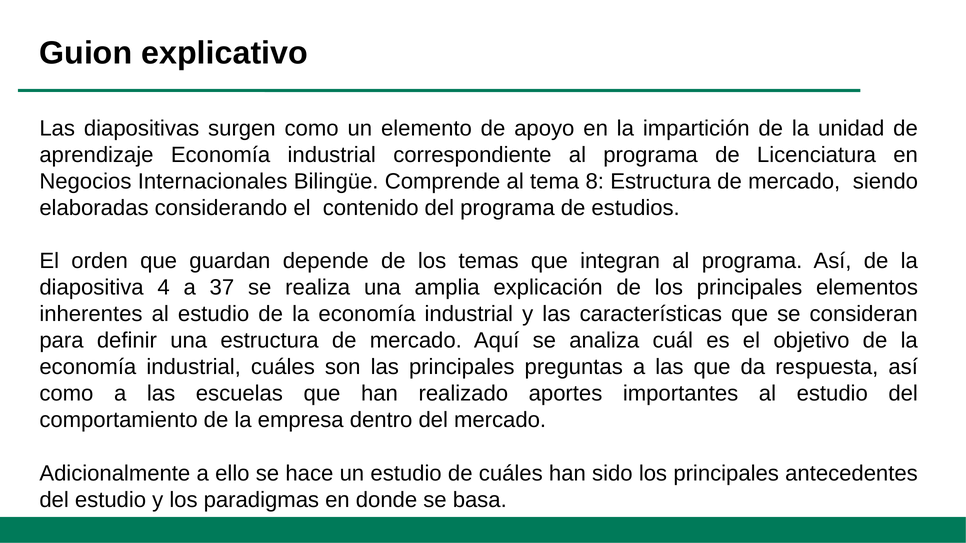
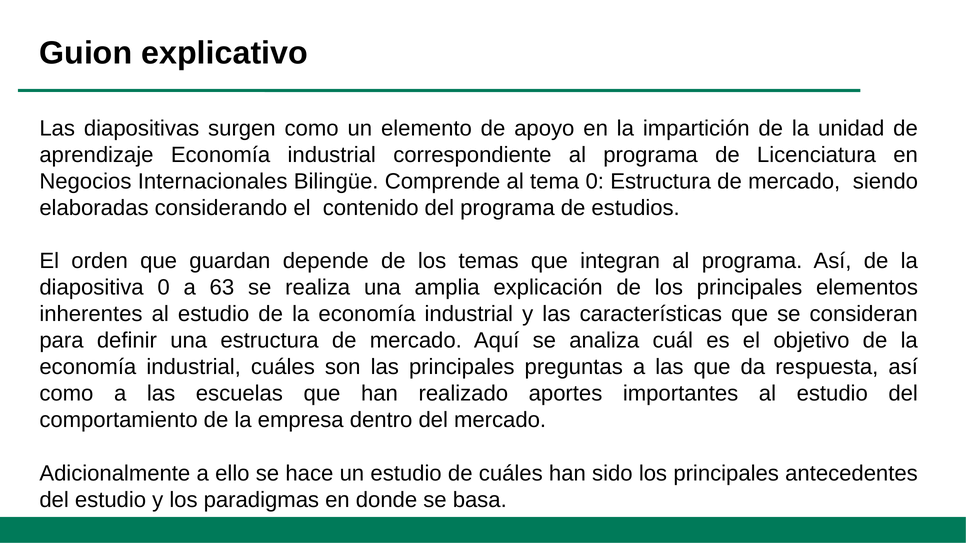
tema 8: 8 -> 0 (595, 182)
diapositiva 4: 4 -> 0 (164, 288)
37: 37 -> 63 (222, 288)
